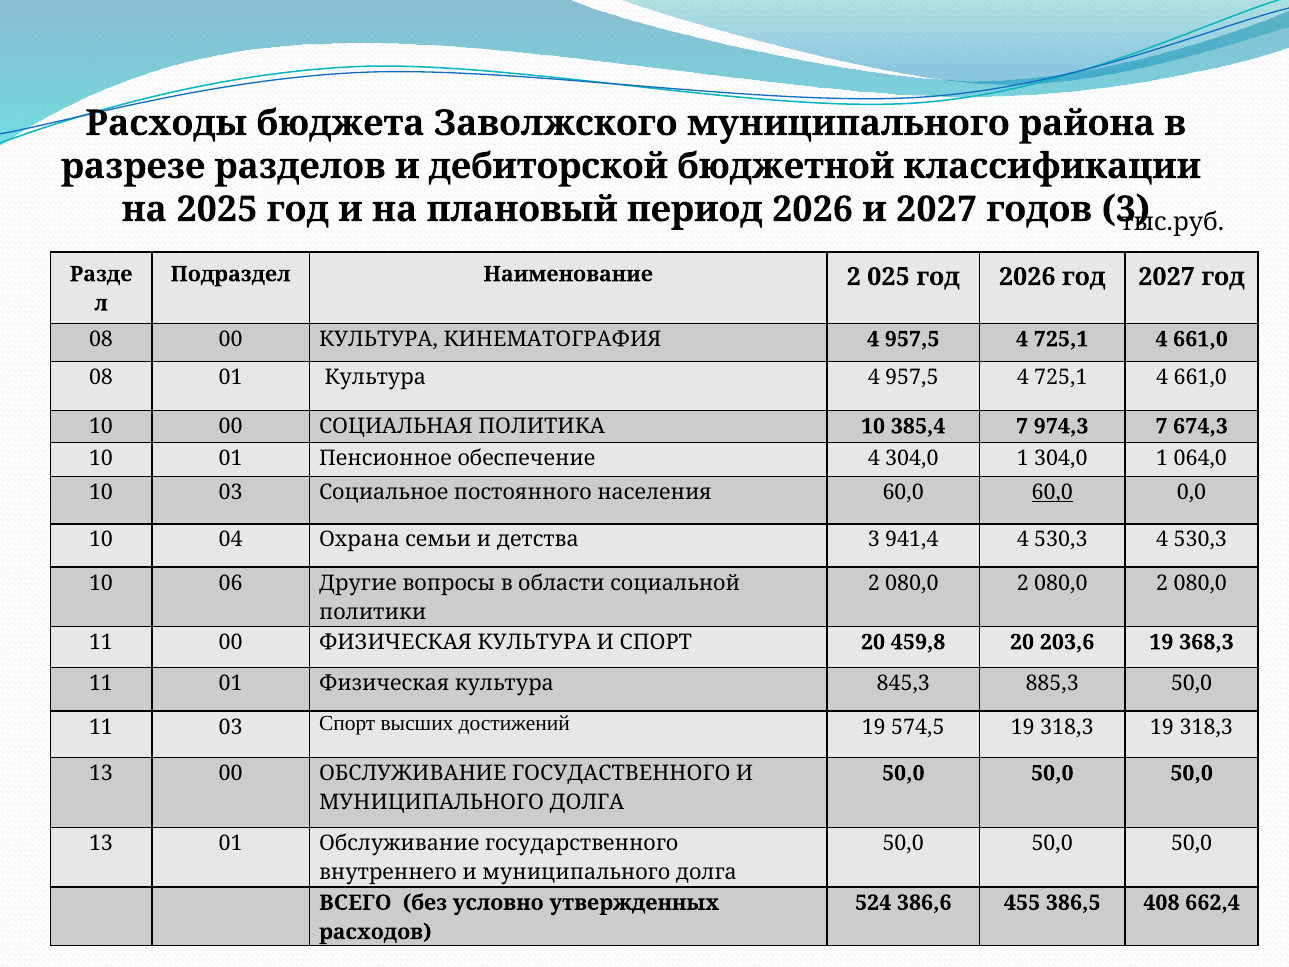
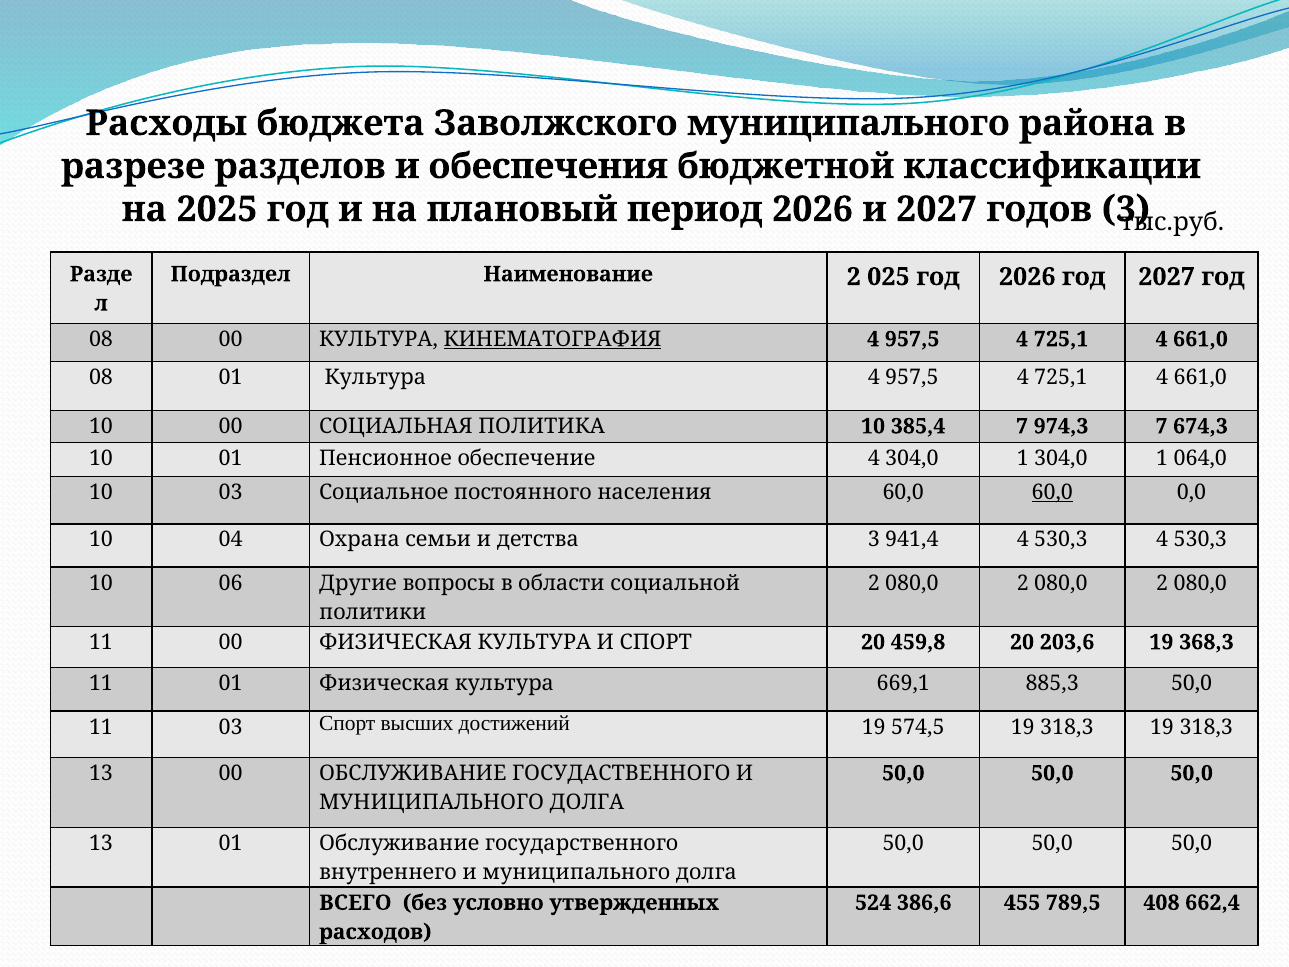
дебиторской: дебиторской -> обеспечения (548, 166)
КИНЕМАТОГРАФИЯ underline: none -> present (553, 339)
845,3: 845,3 -> 669,1 (903, 683)
386,5: 386,5 -> 789,5 (1073, 903)
